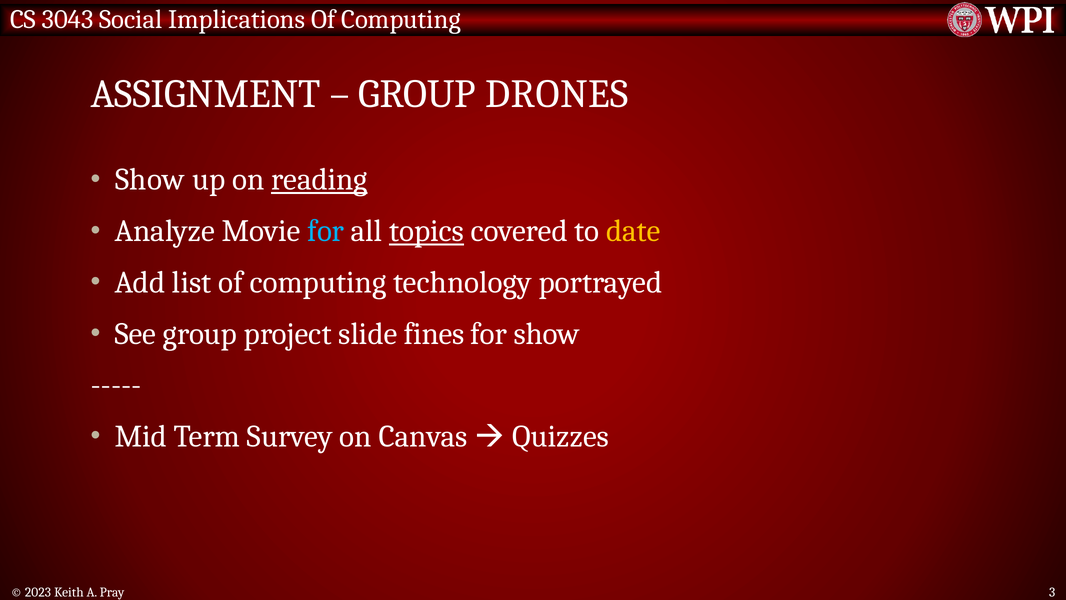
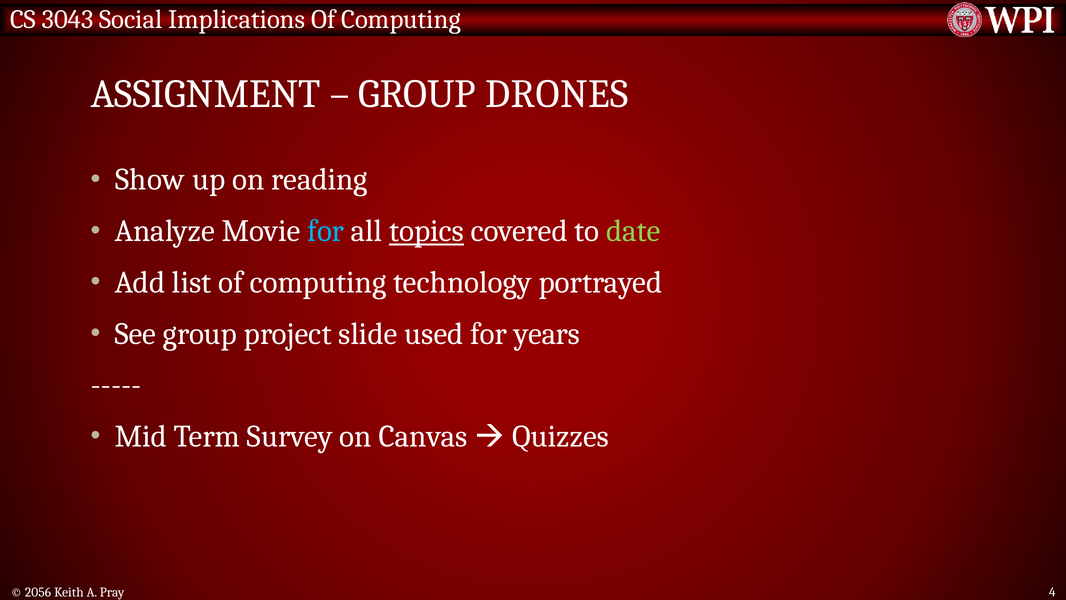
reading underline: present -> none (319, 180)
date colour: yellow -> light green (633, 231)
fines: fines -> used (434, 334)
for show: show -> years (547, 334)
2023: 2023 -> 2056 (38, 592)
3: 3 -> 4 (1052, 592)
